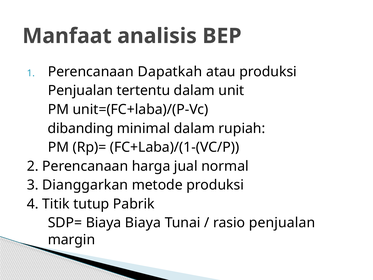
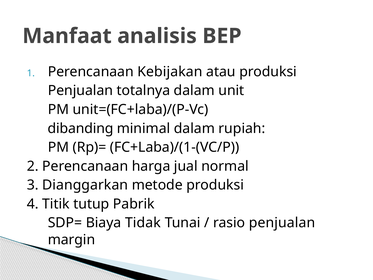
Dapatkah: Dapatkah -> Kebijakan (170, 72)
tertentu: tertentu -> totalnya (143, 91)
Biaya Biaya: Biaya -> Tidak (143, 223)
